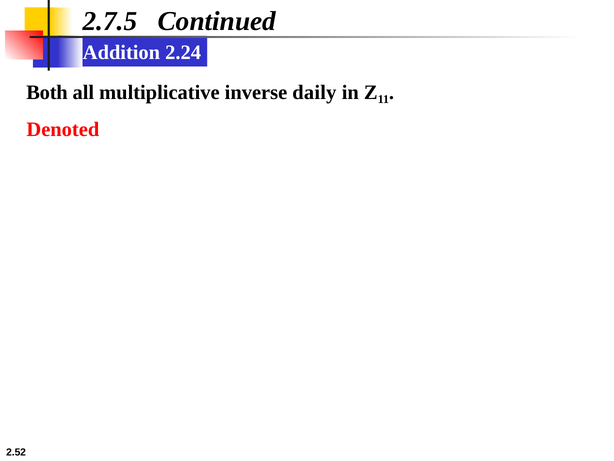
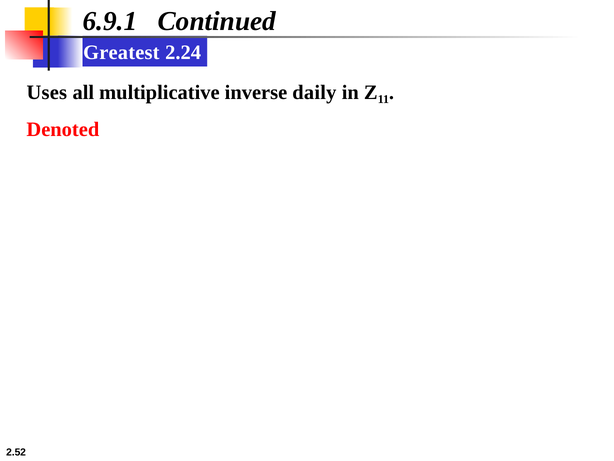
2.7.5: 2.7.5 -> 6.9.1 (110, 21)
Addition: Addition -> Greatest (121, 53)
Both: Both -> Uses (47, 92)
